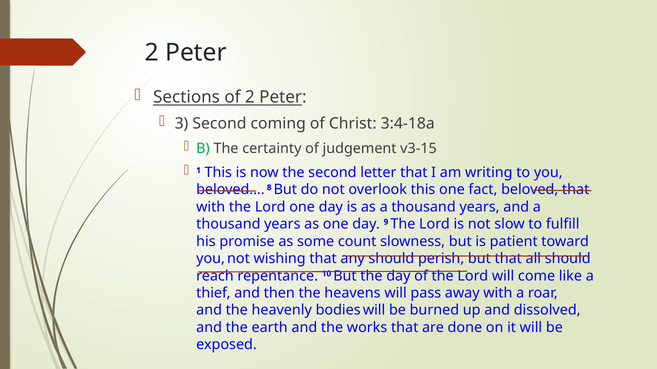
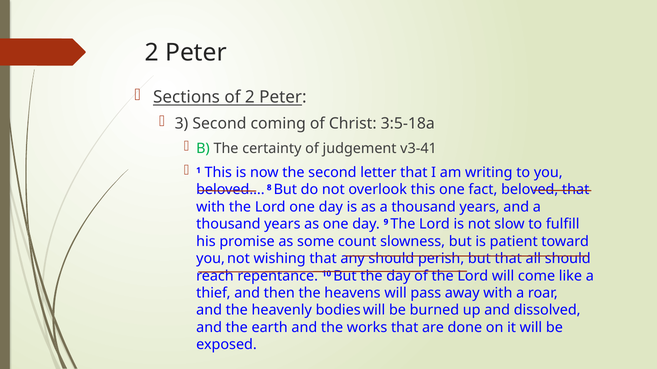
3:4-18a: 3:4-18a -> 3:5-18a (408, 124)
v3-15: v3-15 -> v3-41 (419, 149)
